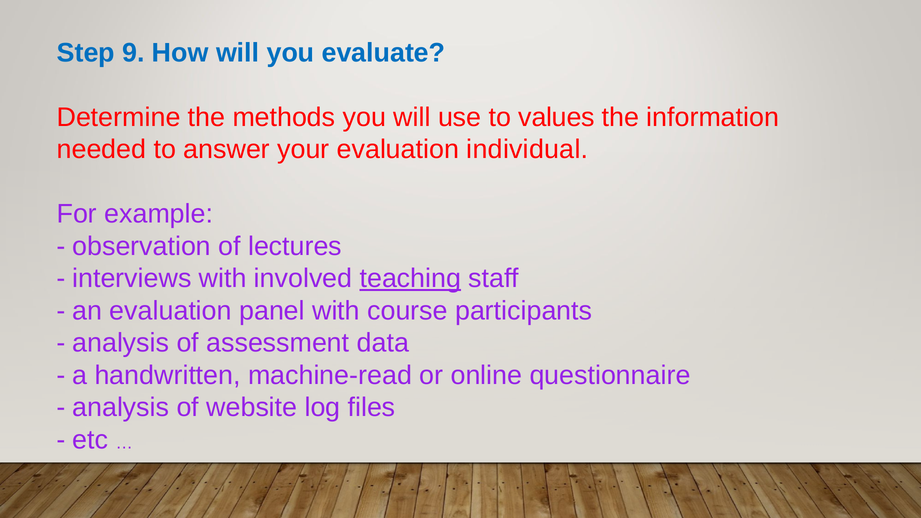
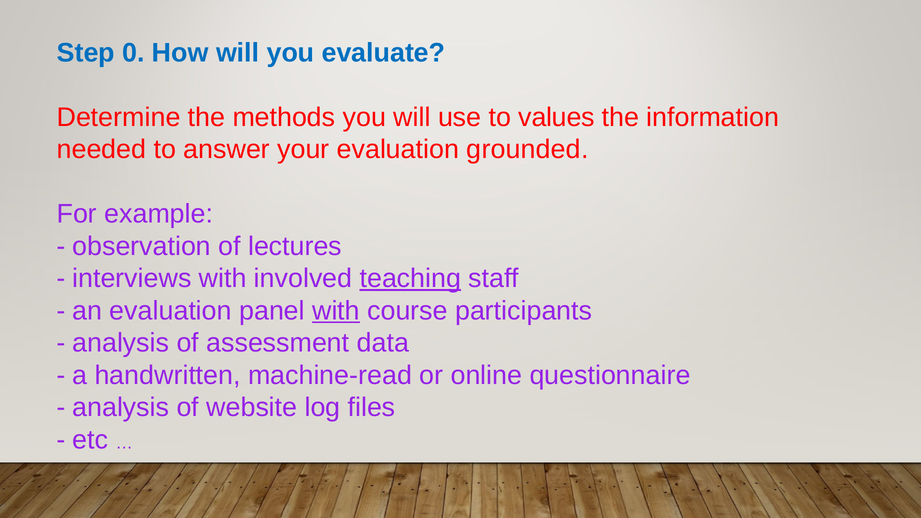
9: 9 -> 0 (133, 53)
individual: individual -> grounded (527, 149)
with underline: none -> present (336, 311)
